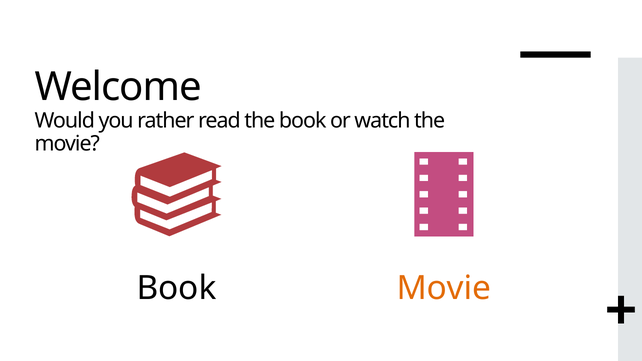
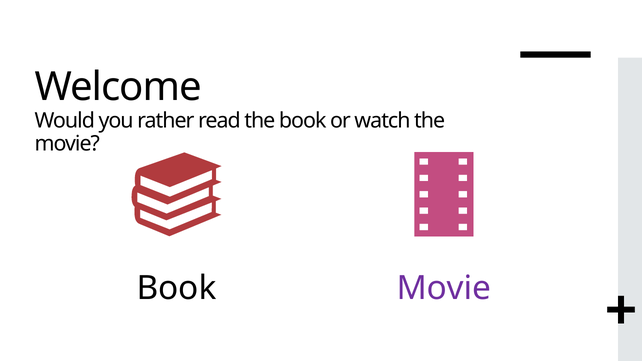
Movie colour: orange -> purple (444, 288)
